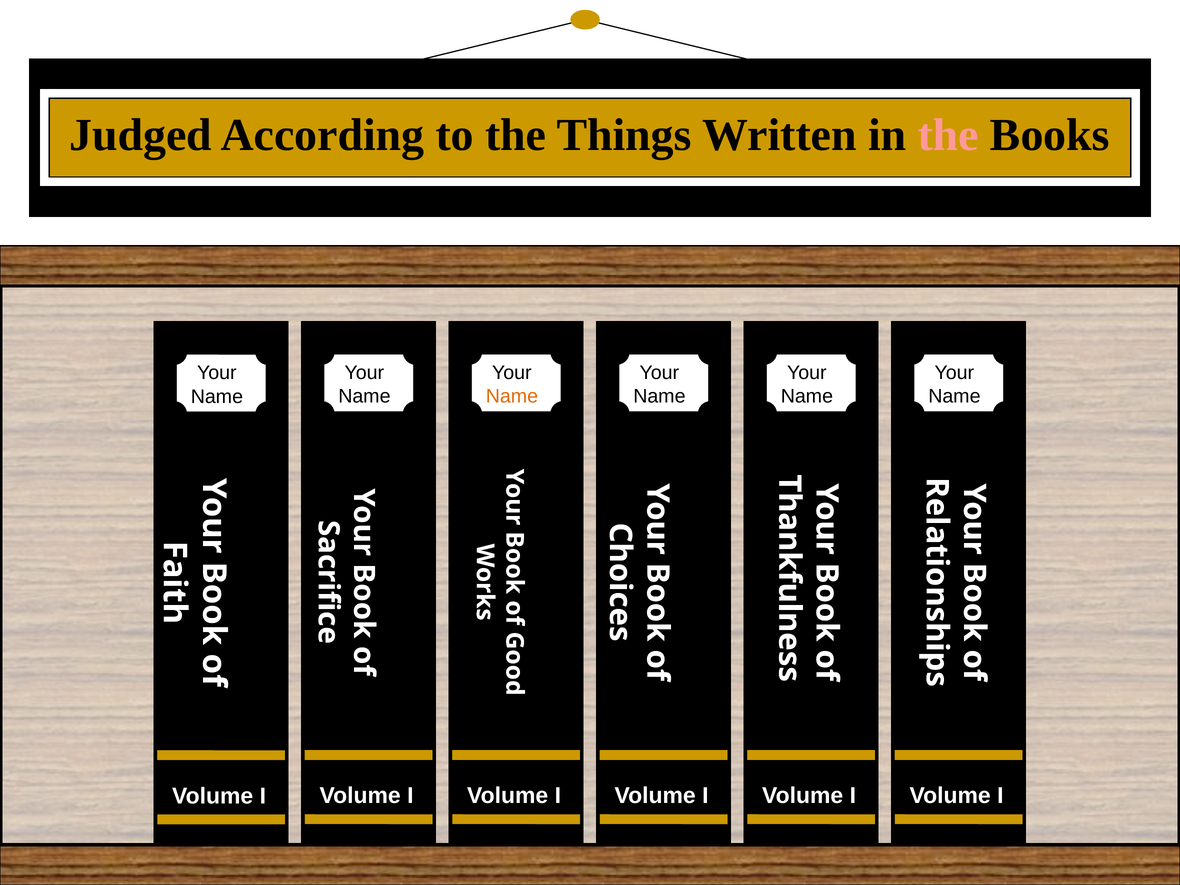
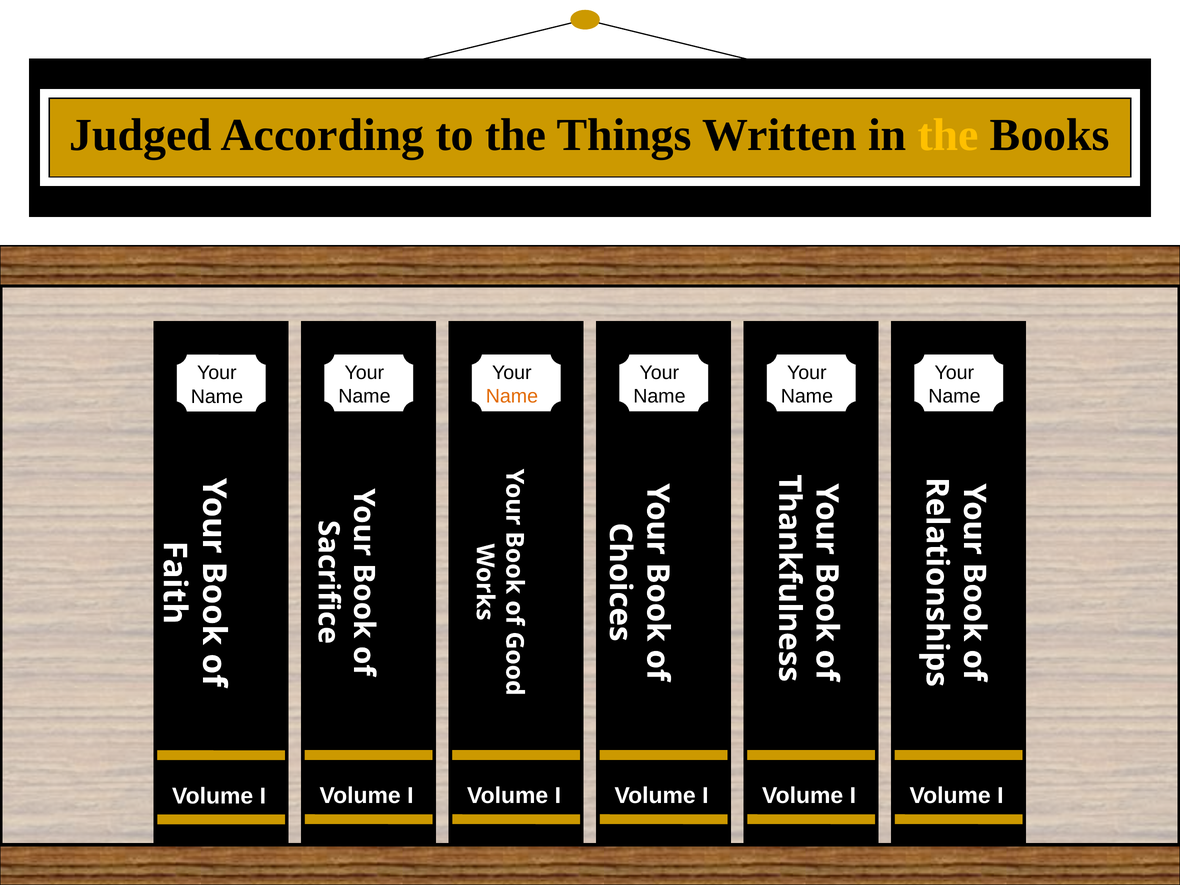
the colour: pink -> yellow (948, 135)
